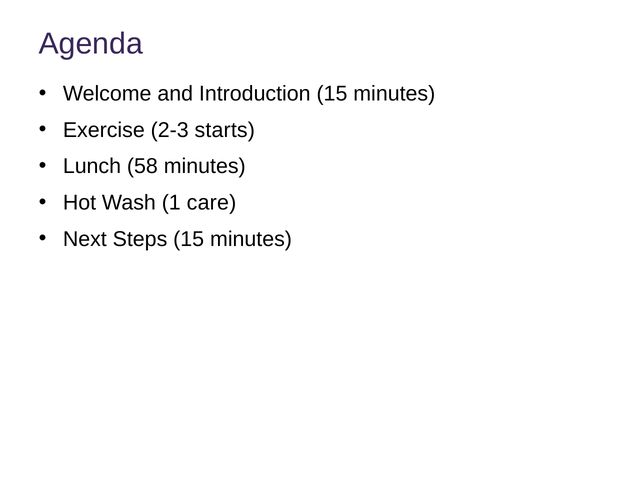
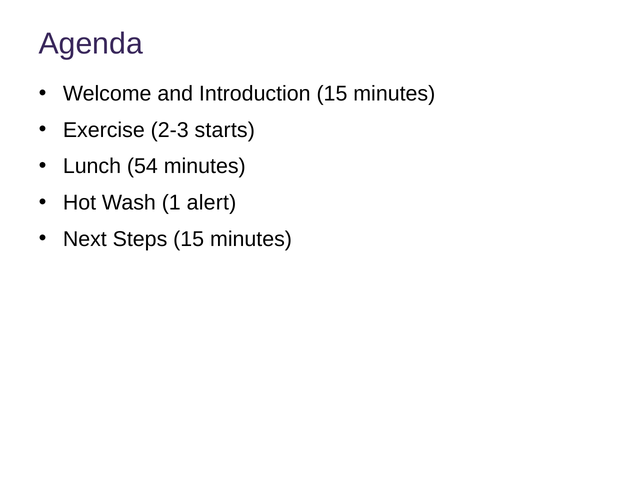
58: 58 -> 54 (142, 166)
care: care -> alert (212, 203)
